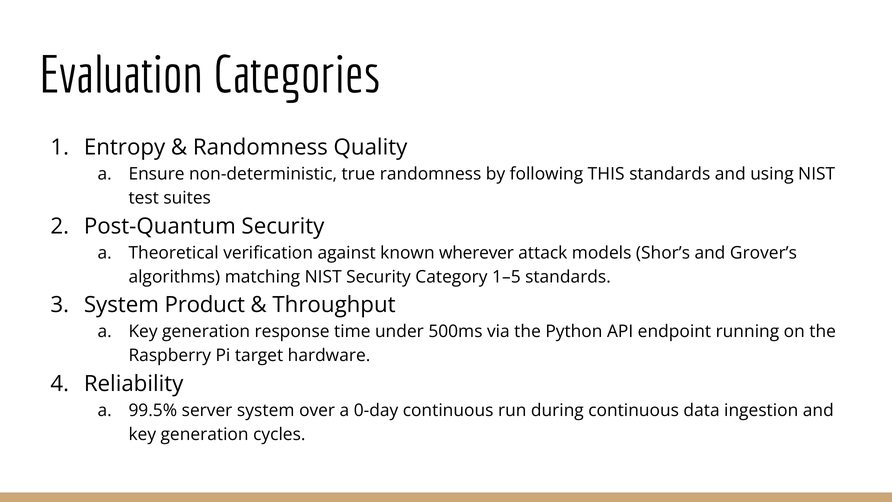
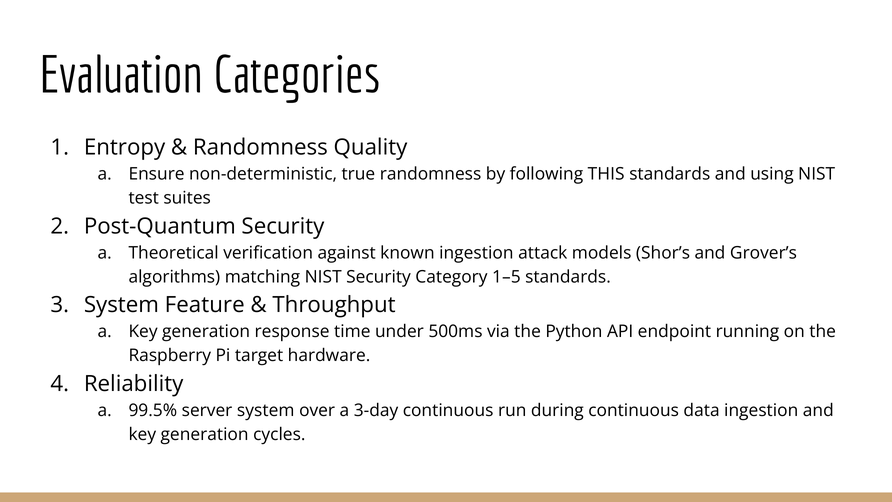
known wherever: wherever -> ingestion (476, 253)
Product: Product -> Feature (205, 305)
0-day: 0-day -> 3-day (376, 410)
